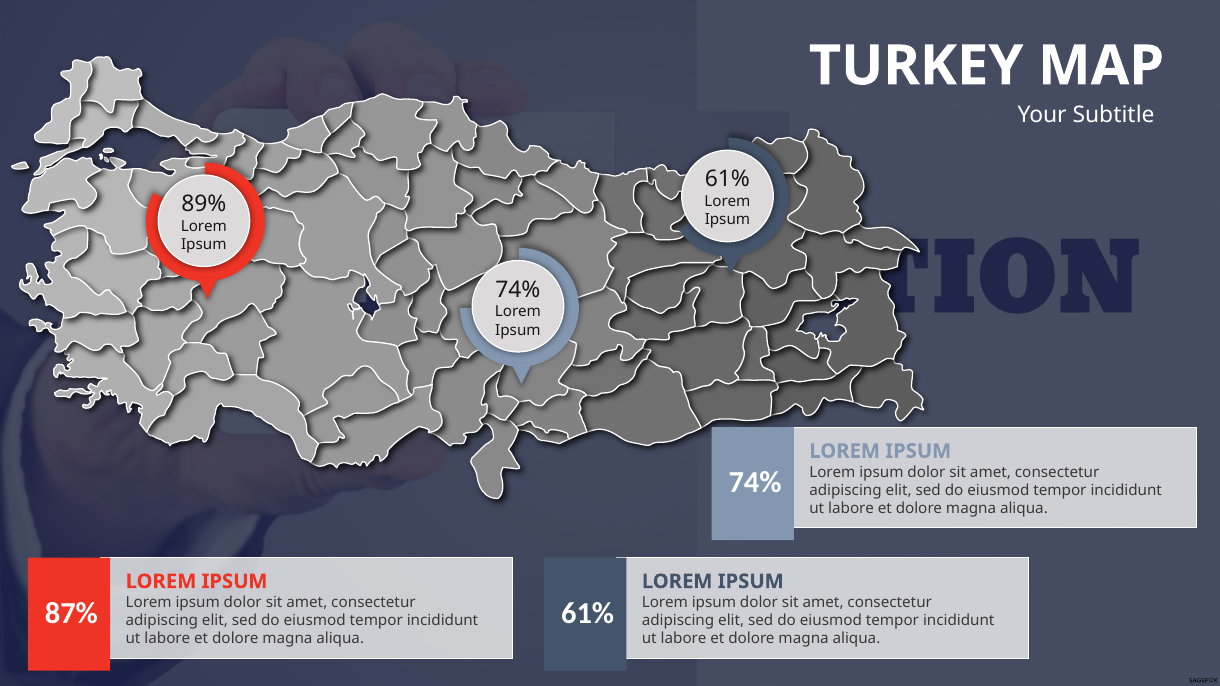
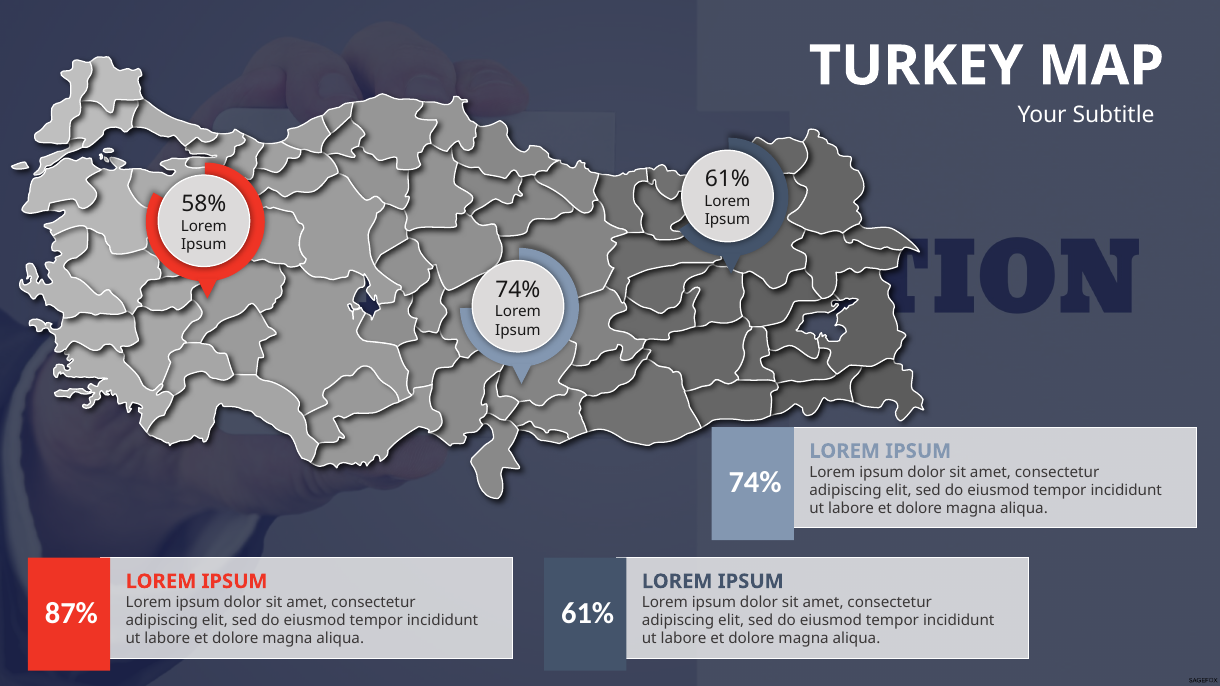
89%: 89% -> 58% (204, 204)
